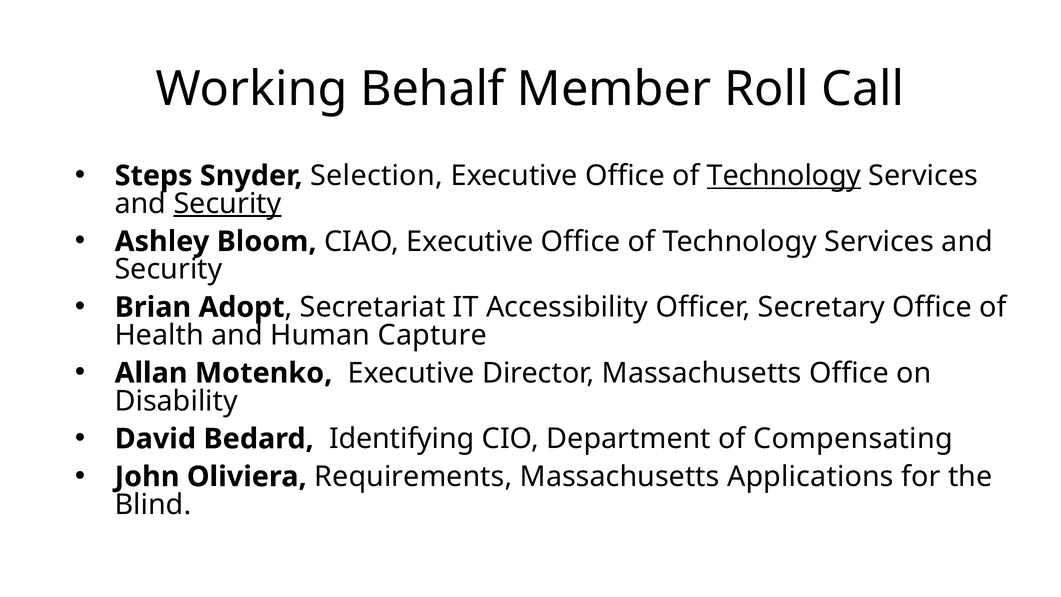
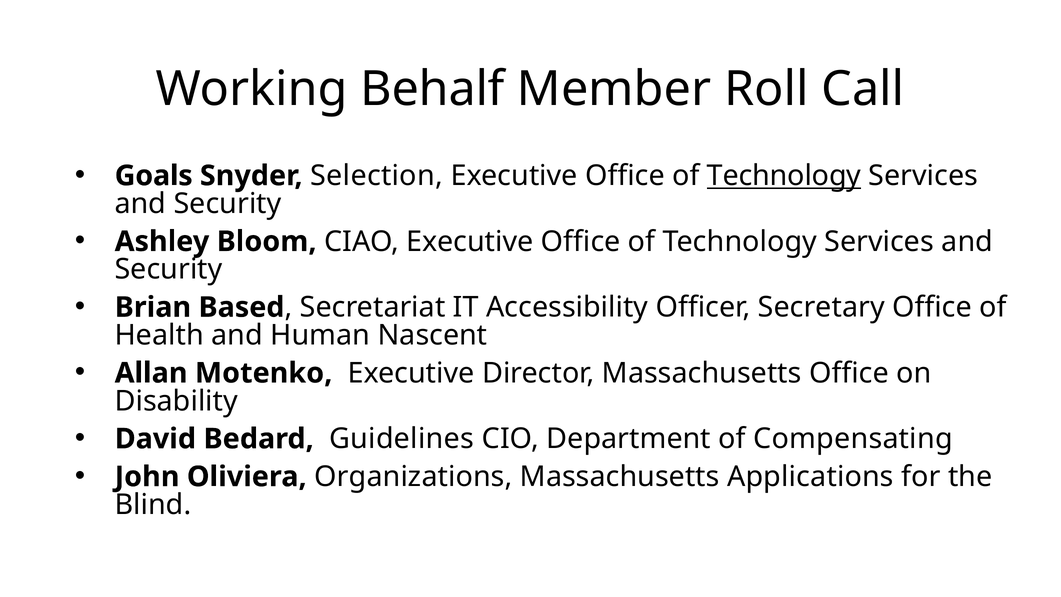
Steps: Steps -> Goals (154, 176)
Security underline: present -> none (228, 204)
Adopt: Adopt -> Based (242, 307)
Capture: Capture -> Nascent (432, 335)
Identifying: Identifying -> Guidelines (402, 439)
Requirements: Requirements -> Organizations (413, 477)
